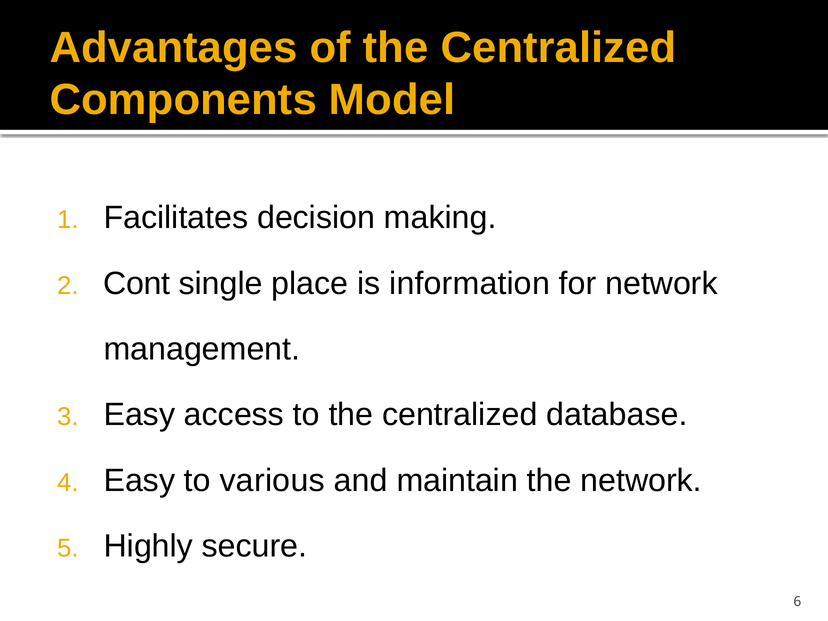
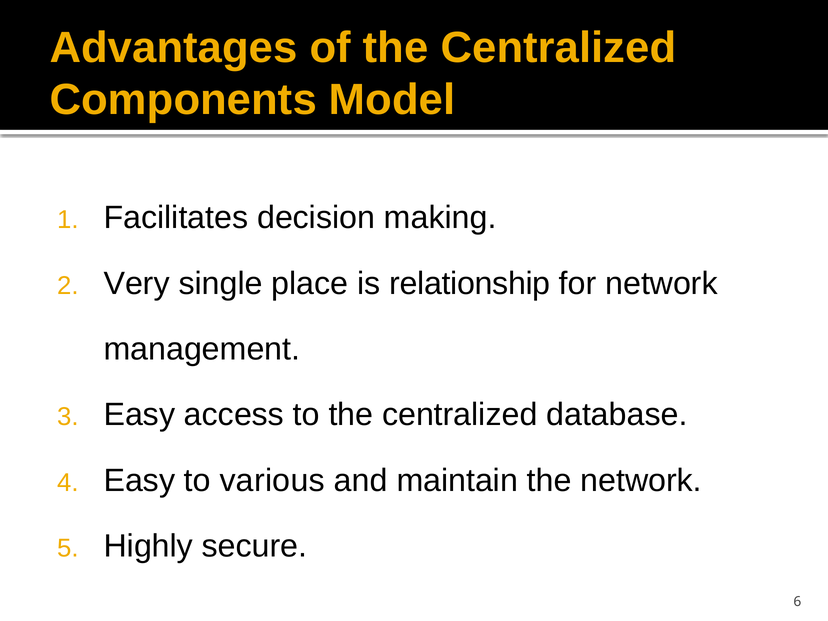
Cont: Cont -> Very (137, 283)
information: information -> relationship (470, 283)
